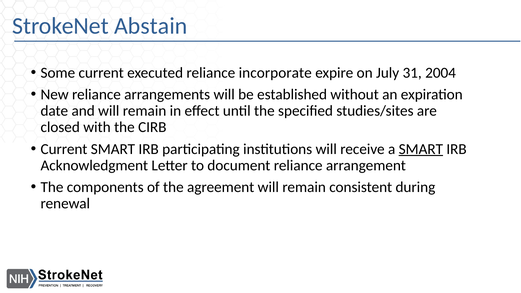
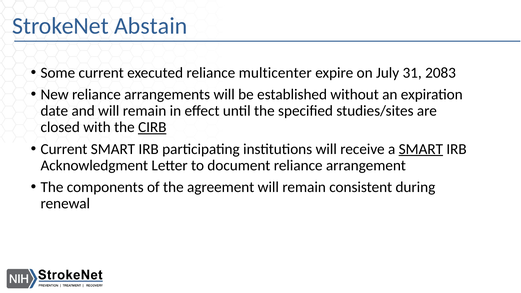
incorporate: incorporate -> multicenter (275, 73)
2004: 2004 -> 2083 (441, 73)
CIRB underline: none -> present (152, 127)
